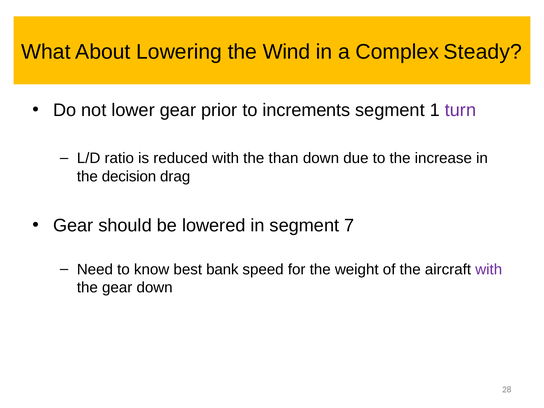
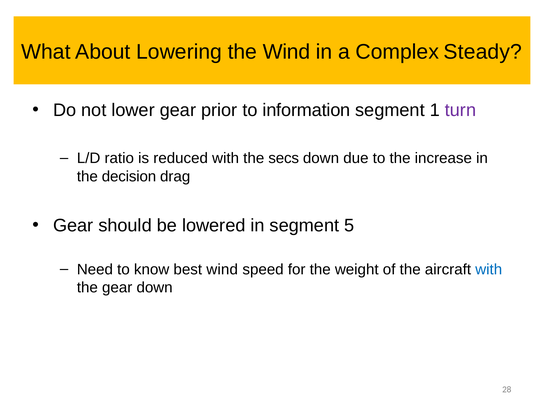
increments: increments -> information (306, 110)
than: than -> secs (284, 158)
7: 7 -> 5 (349, 226)
best bank: bank -> wind (222, 269)
with colour: purple -> blue (489, 269)
